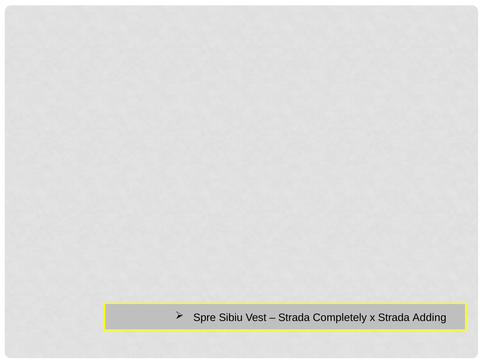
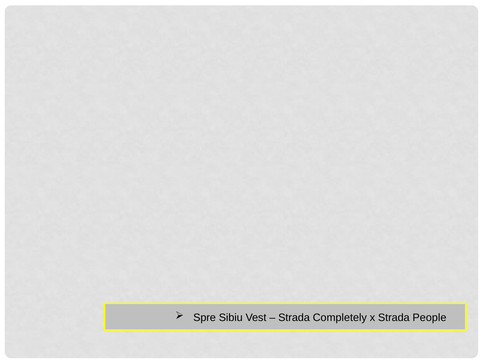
Adding: Adding -> People (429, 317)
